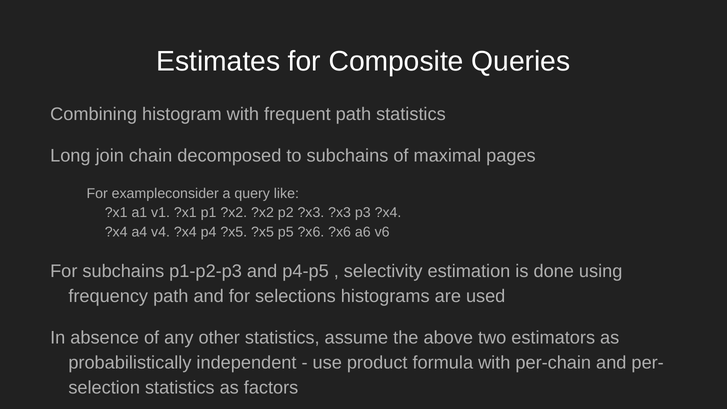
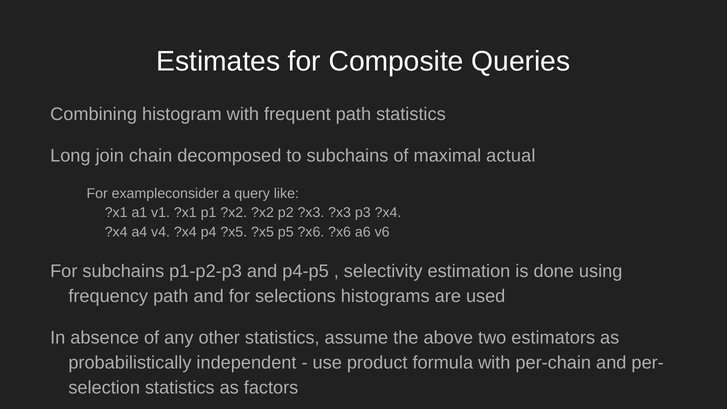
pages: pages -> actual (511, 156)
